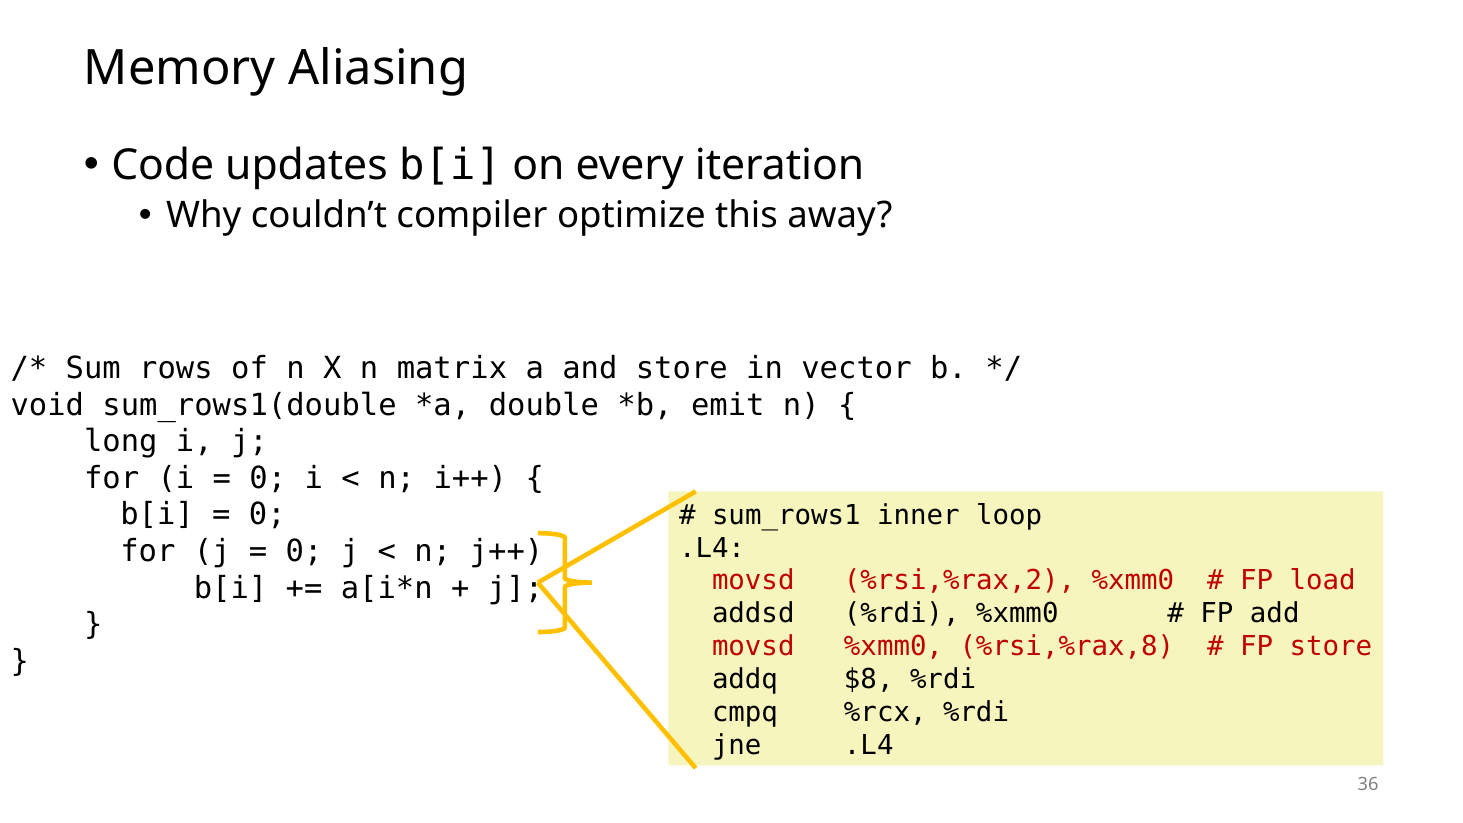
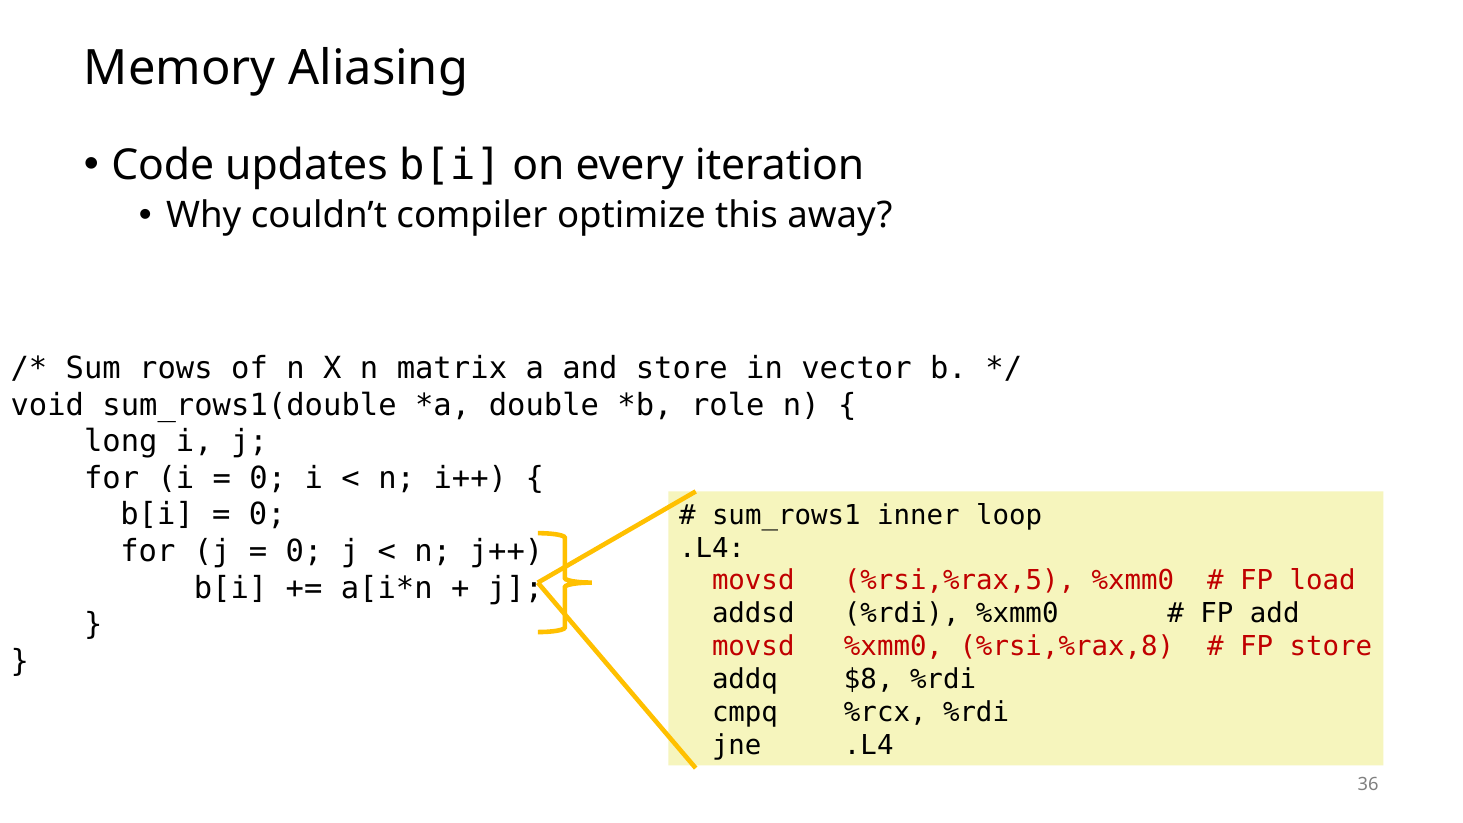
emit: emit -> role (728, 405)
%rsi,%rax,2: %rsi,%rax,2 -> %rsi,%rax,5 (960, 581)
